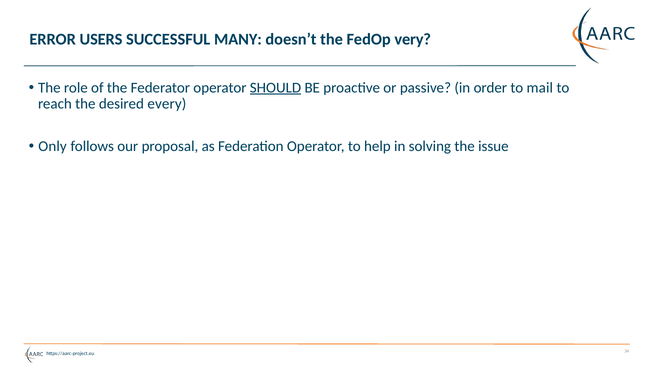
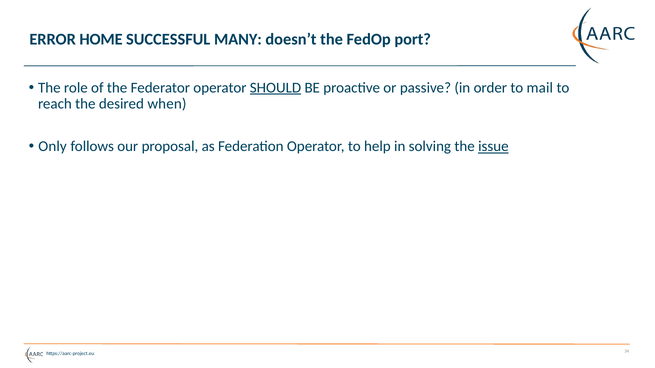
USERS: USERS -> HOME (101, 40)
very: very -> port (413, 40)
every: every -> when (167, 104)
issue underline: none -> present (493, 147)
